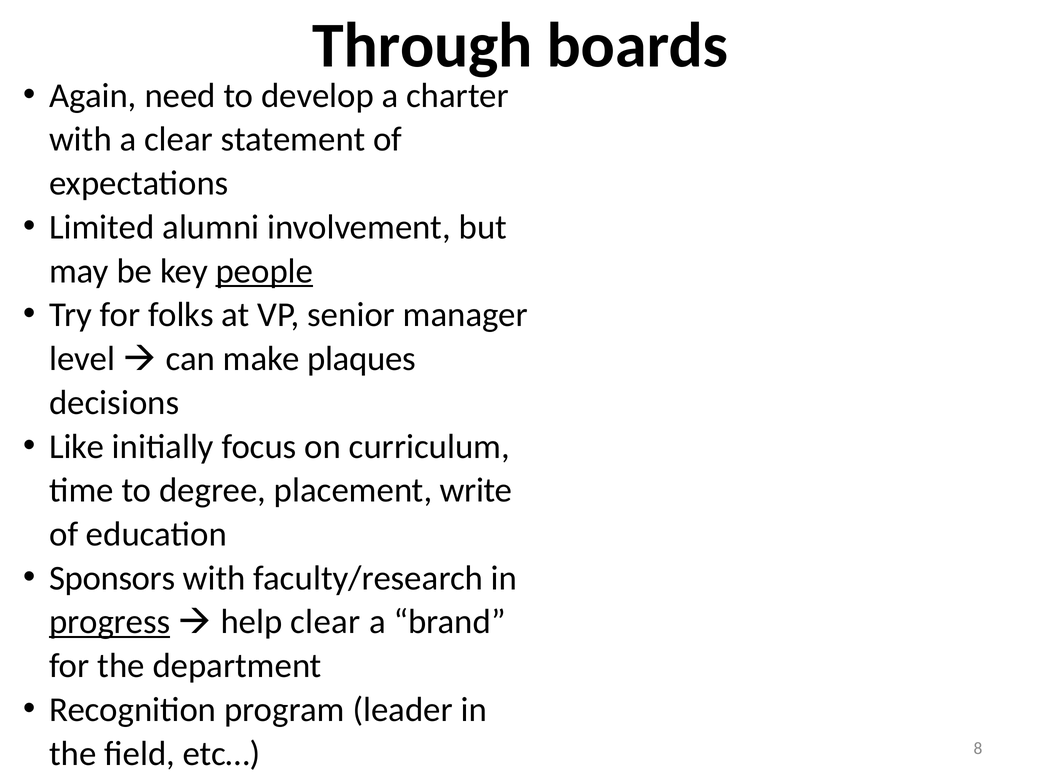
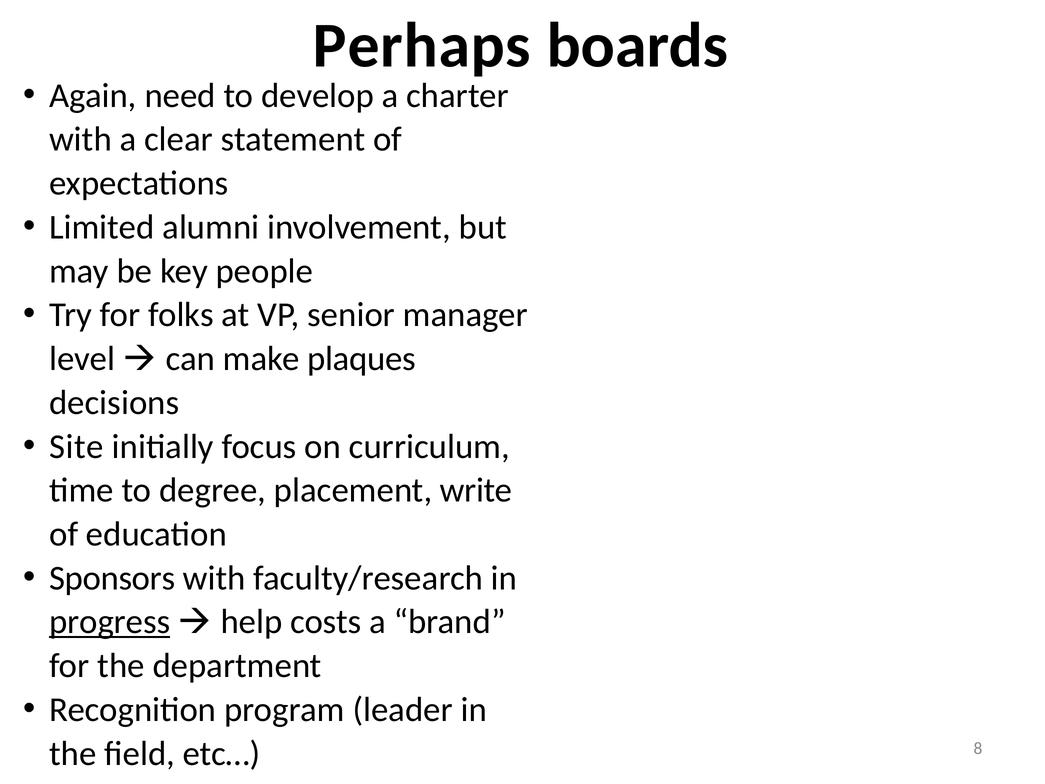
Through: Through -> Perhaps (422, 46)
people underline: present -> none (264, 271)
Like: Like -> Site (76, 446)
help clear: clear -> costs (326, 622)
